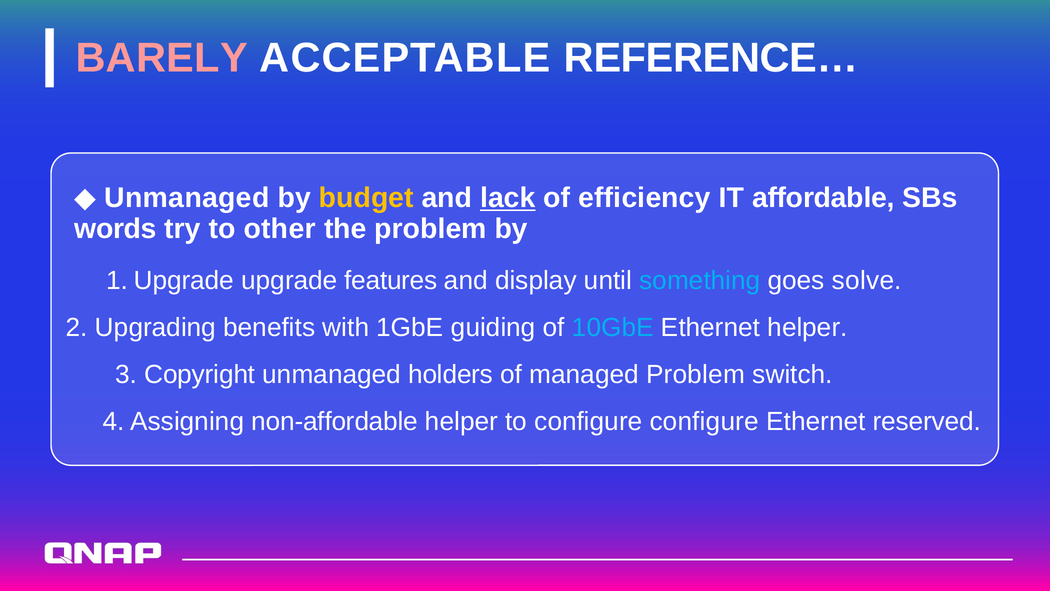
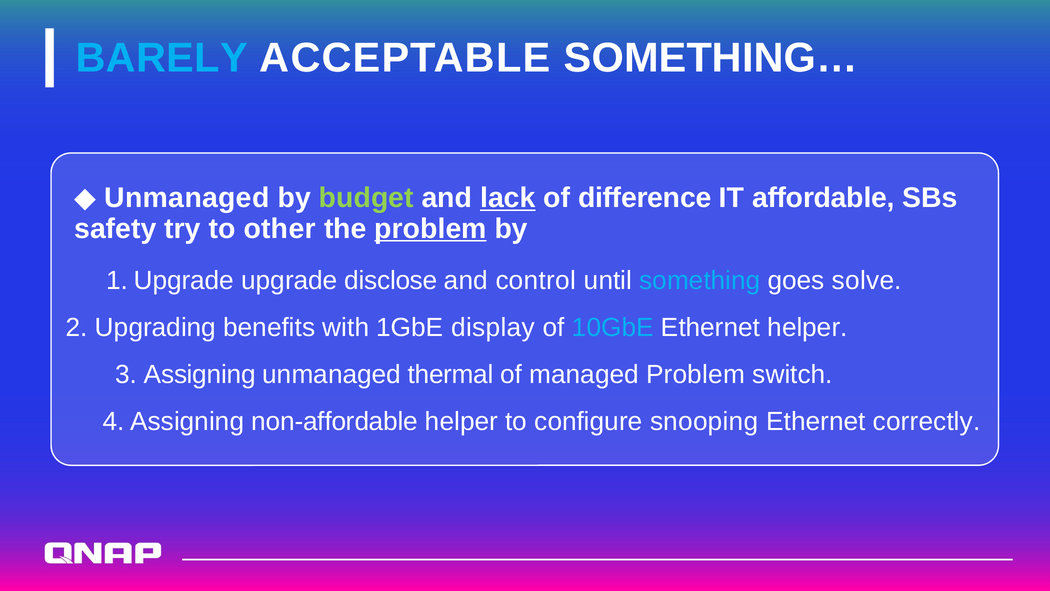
BARELY colour: pink -> light blue (162, 58)
REFERENCE…: REFERENCE… -> SOMETHING… (711, 58)
budget colour: yellow -> light green (366, 198)
efficiency: efficiency -> difference (645, 198)
words: words -> safety (115, 228)
problem underline: none -> present (431, 228)
features: features -> disclose (391, 280)
display: display -> control (536, 280)
guiding: guiding -> display (493, 327)
3 Copyright: Copyright -> Assigning (200, 374)
holders: holders -> thermal (451, 374)
configure configure: configure -> snooping (704, 421)
reserved: reserved -> correctly (927, 421)
